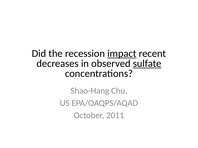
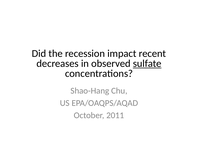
impact underline: present -> none (122, 54)
